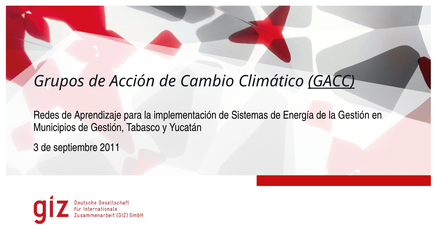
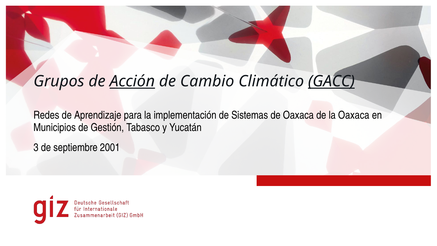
Acción underline: none -> present (132, 81)
de Energía: Energía -> Oaxaca (298, 115)
la Gestión: Gestión -> Oaxaca (354, 115)
2011: 2011 -> 2001 (110, 147)
